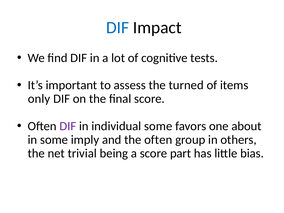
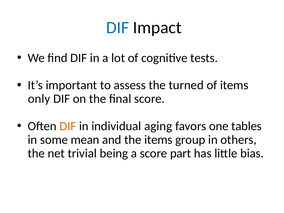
DIF colour: purple -> orange (68, 126)
individual some: some -> aging (158, 126)
about: about -> tables (247, 126)
imply: imply -> mean (85, 140)
the often: often -> items (158, 140)
